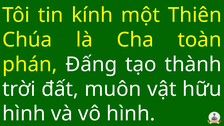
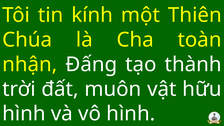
phán: phán -> nhận (30, 64)
